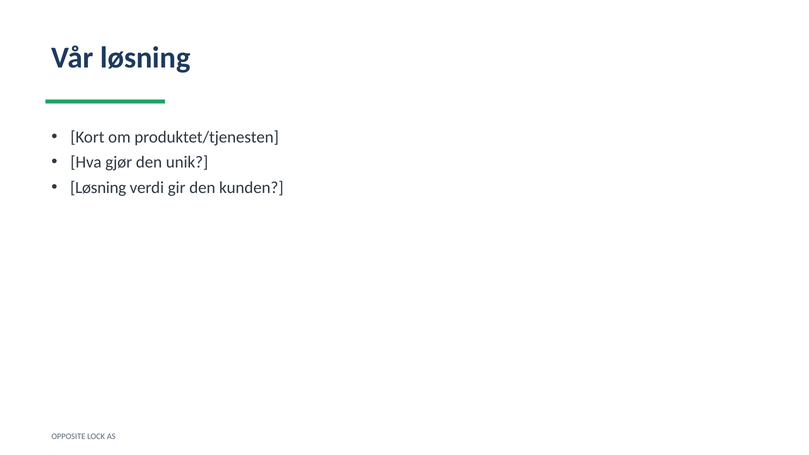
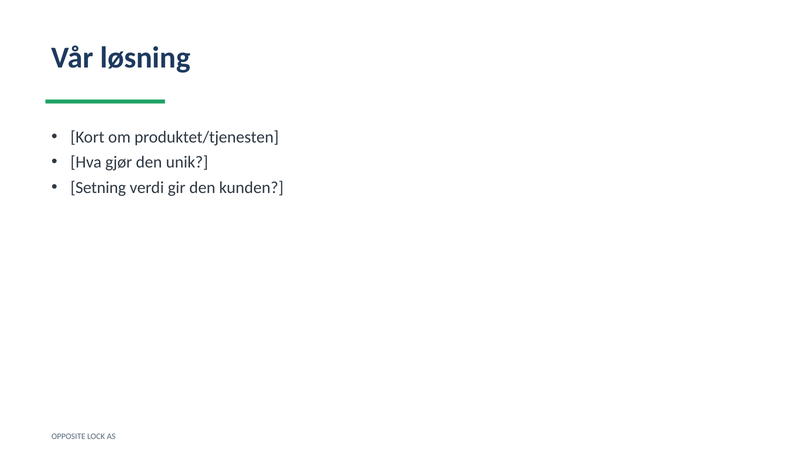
Løsning: Løsning -> Setning (98, 188)
